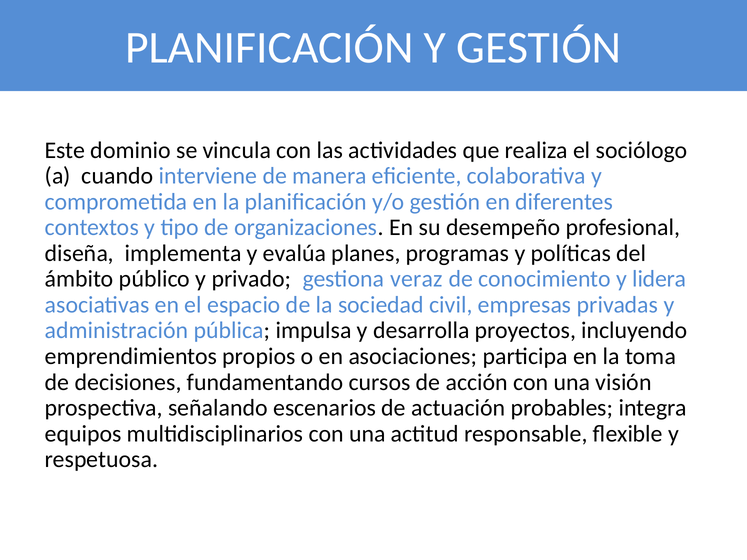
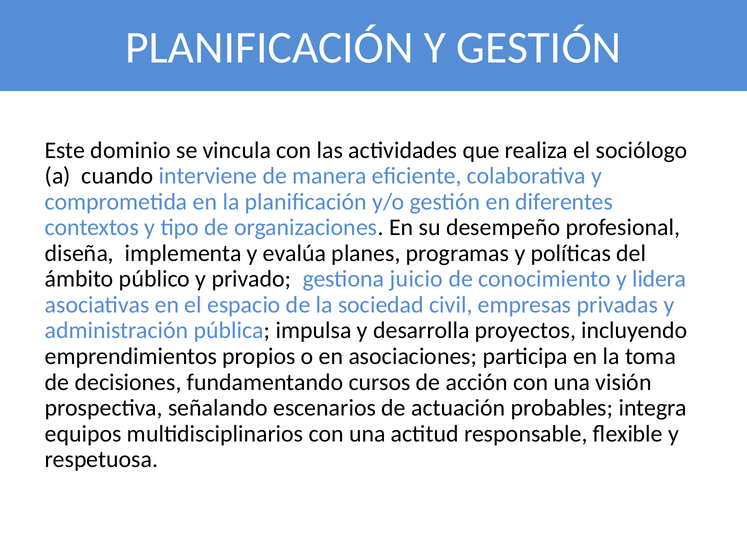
veraz: veraz -> juicio (416, 279)
